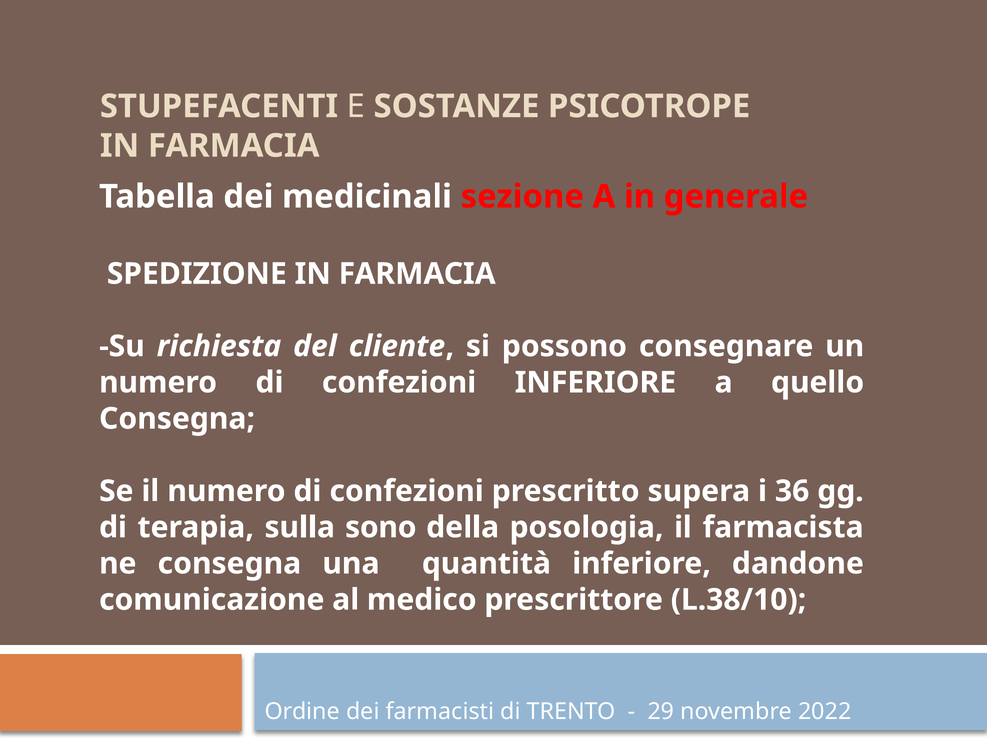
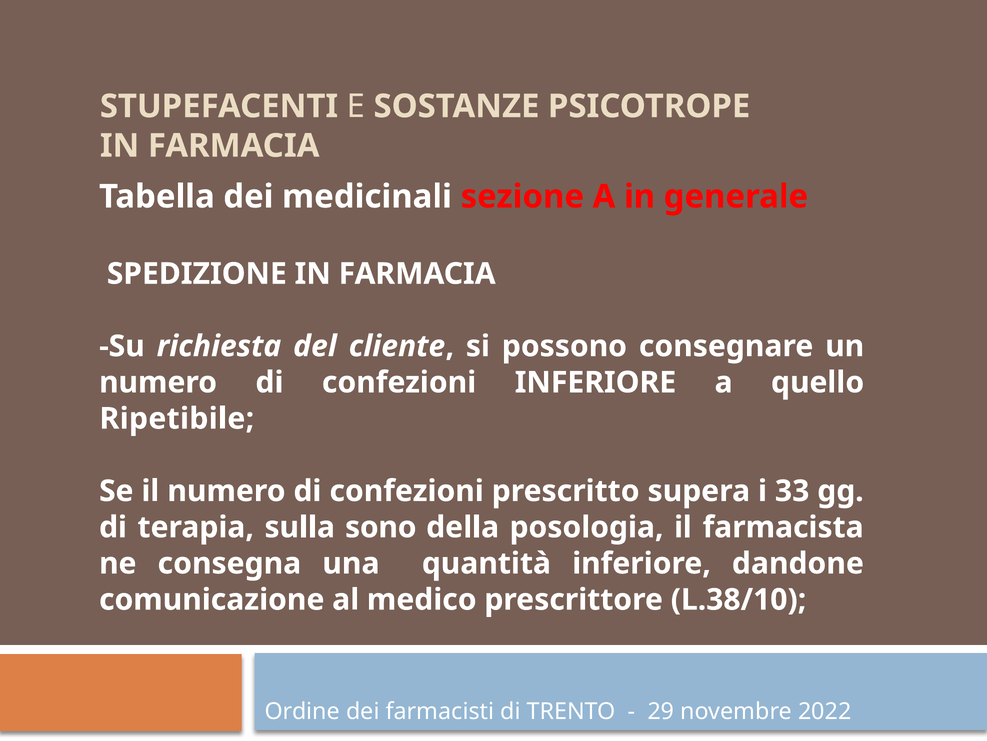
Consegna: Consegna -> Ripetibile (177, 418)
36: 36 -> 33 (792, 491)
